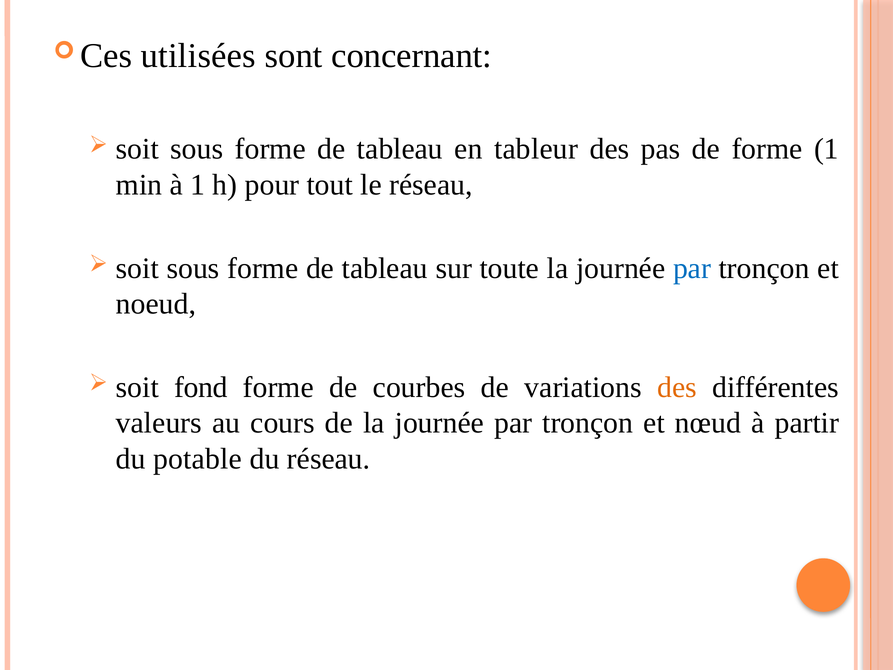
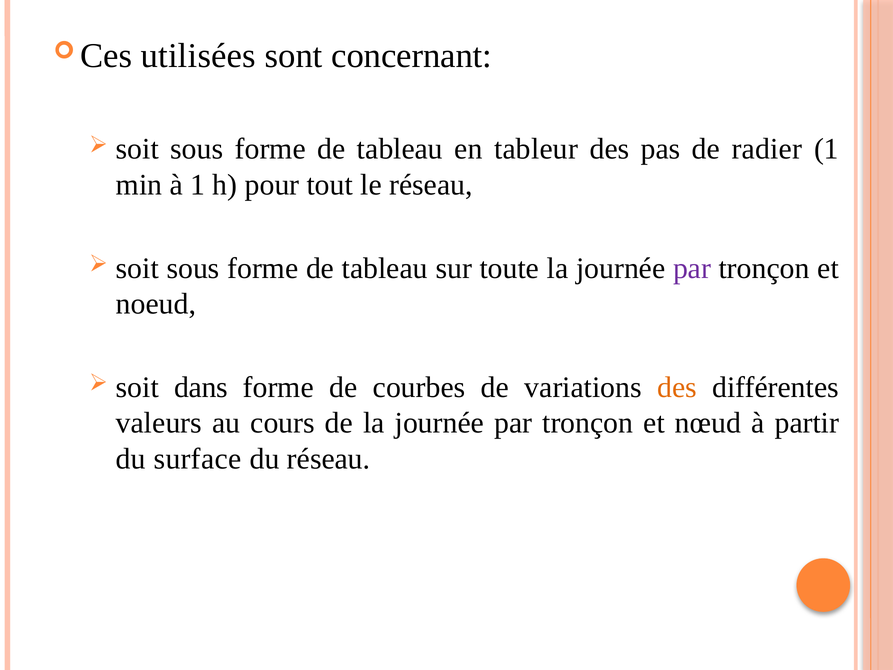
de forme: forme -> radier (767, 149)
par colour: blue -> purple (692, 268)
fond: fond -> dans (201, 387)
potable: potable -> surface (198, 459)
